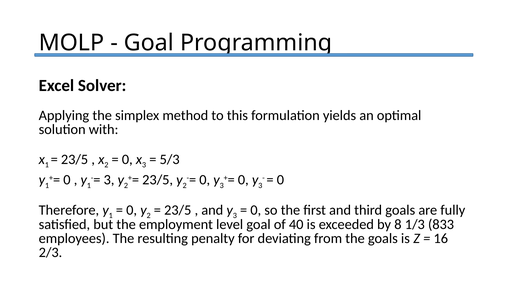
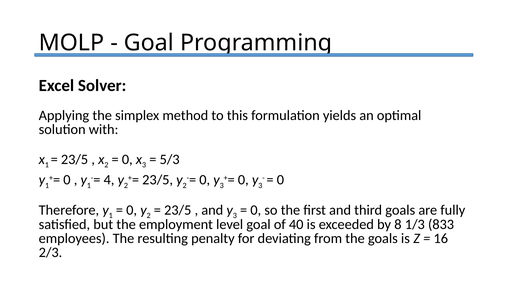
3: 3 -> 4 (109, 180)
